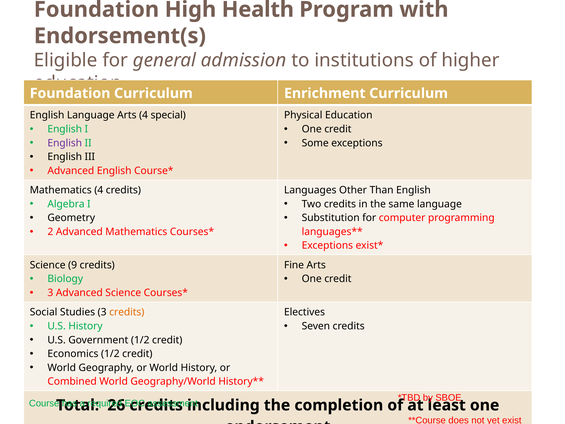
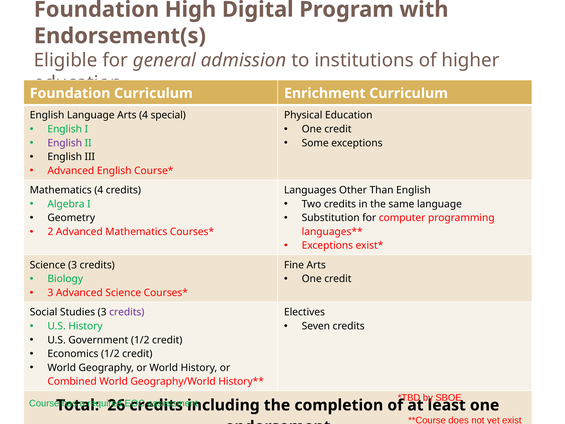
Health: Health -> Digital (258, 10)
Science 9: 9 -> 3 (73, 265)
credits colour: orange -> purple (127, 312)
